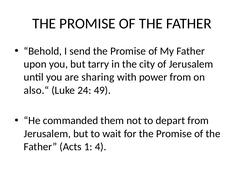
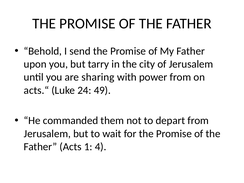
also.“: also.“ -> acts.“ (36, 90)
